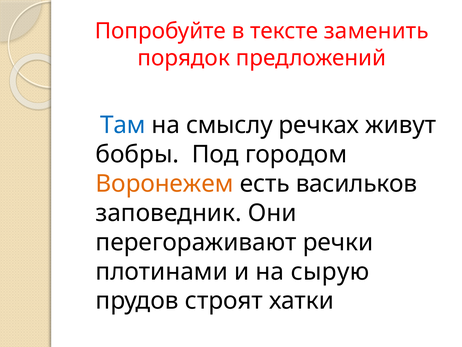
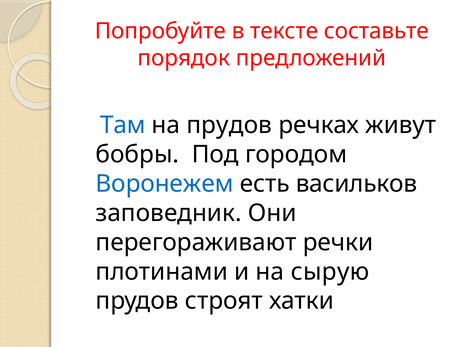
заменить: заменить -> составьте (376, 31)
на смыслу: смыслу -> прудов (229, 125)
Воронежем colour: orange -> blue (165, 183)
